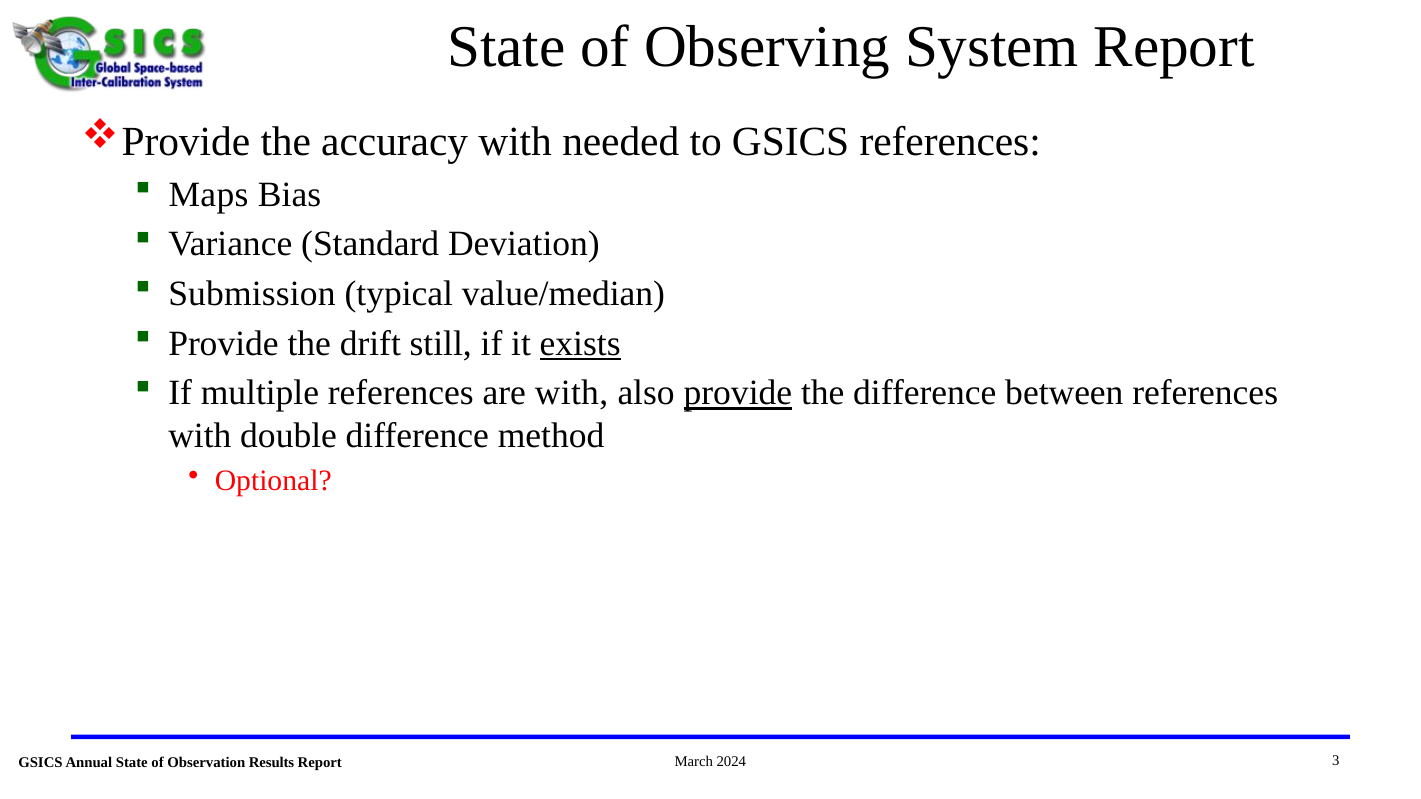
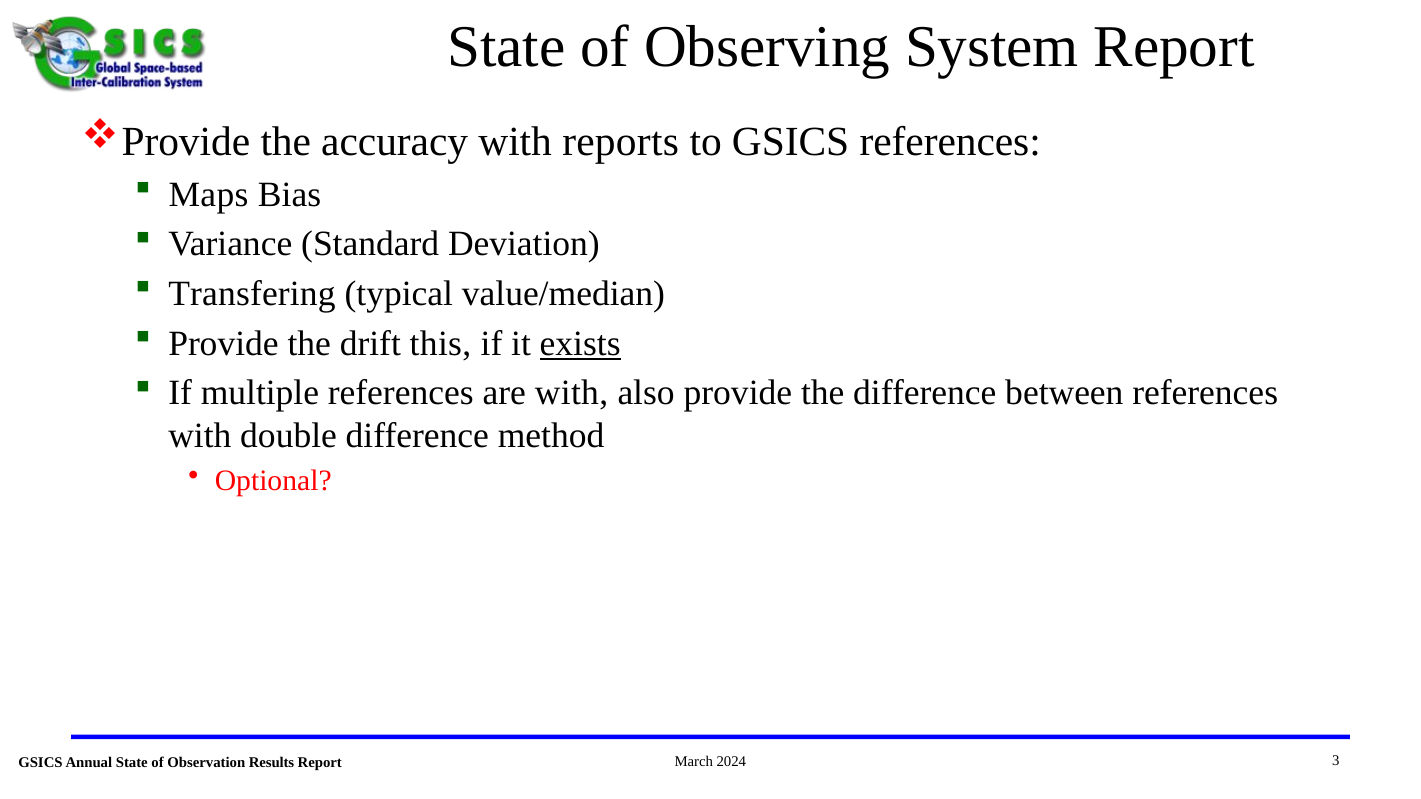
needed: needed -> reports (621, 142)
Submission: Submission -> Transfering (252, 294)
still: still -> this (441, 344)
provide underline: present -> none (738, 393)
